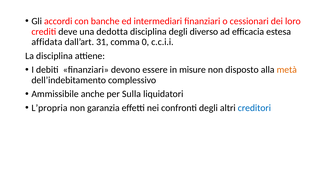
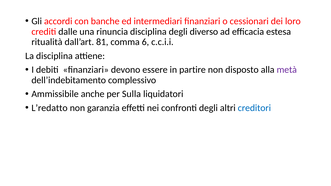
deve: deve -> dalle (68, 32)
dedotta: dedotta -> rinuncia (112, 32)
affidata: affidata -> ritualità (47, 42)
31: 31 -> 81 (102, 42)
0: 0 -> 6 (145, 42)
misure: misure -> partire (192, 70)
metà colour: orange -> purple (287, 70)
L’propria: L’propria -> L’redatto (50, 108)
